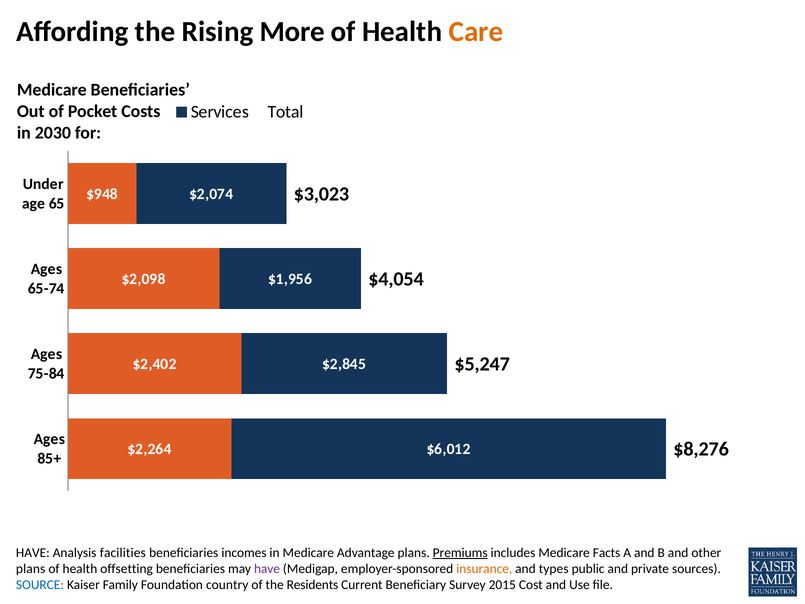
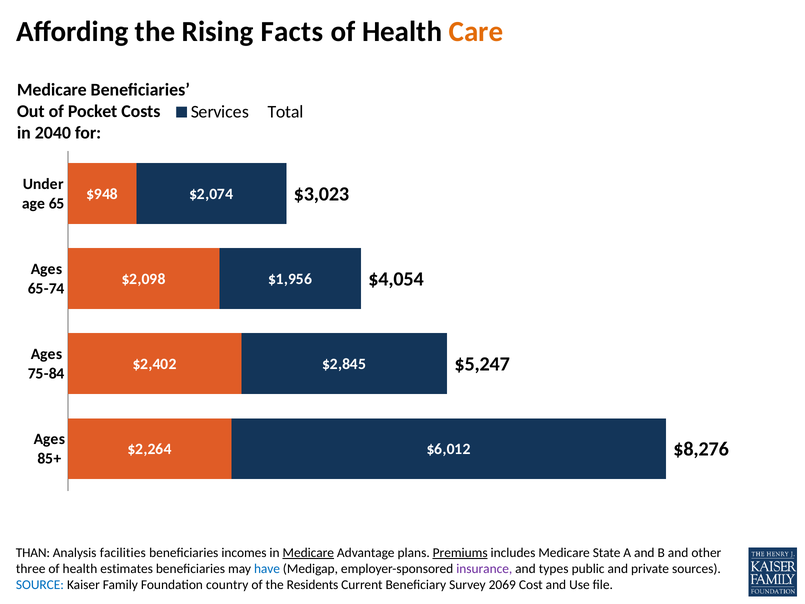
More: More -> Facts (292, 32)
2030: 2030 -> 2040 (53, 133)
HAVE: HAVE -> THAN (33, 552)
Medicare underline: none -> present (308, 552)
Facts: Facts -> State (607, 552)
plans: plans -> three (31, 568)
offsetting: offsetting -> estimates (127, 568)
have colour: purple -> blue (267, 568)
insurance colour: orange -> purple (484, 568)
2015: 2015 -> 2069 (502, 585)
